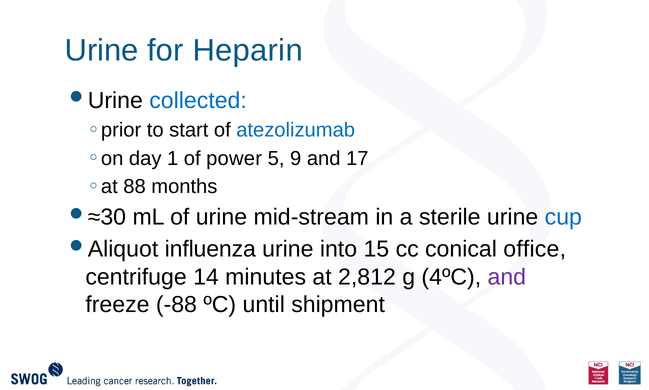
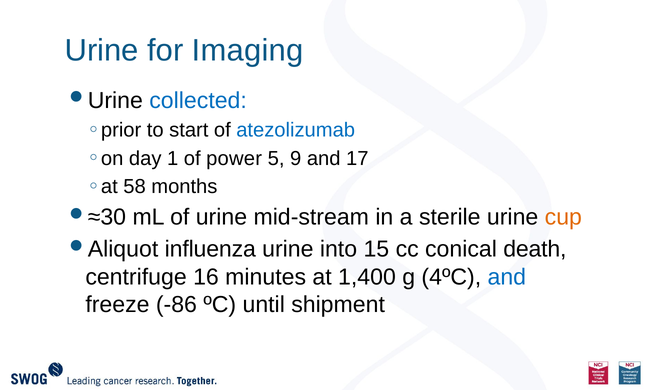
Heparin: Heparin -> Imaging (248, 50)
88: 88 -> 58 (135, 186)
cup colour: blue -> orange (563, 217)
office: office -> death (535, 249)
14: 14 -> 16 (206, 277)
2,812: 2,812 -> 1,400 (367, 277)
and colour: purple -> blue (507, 277)
-88: -88 -> -86 (176, 304)
